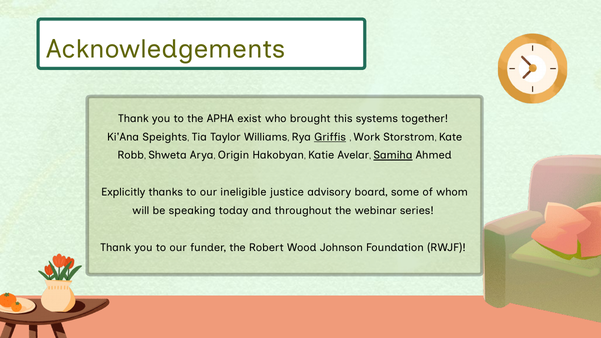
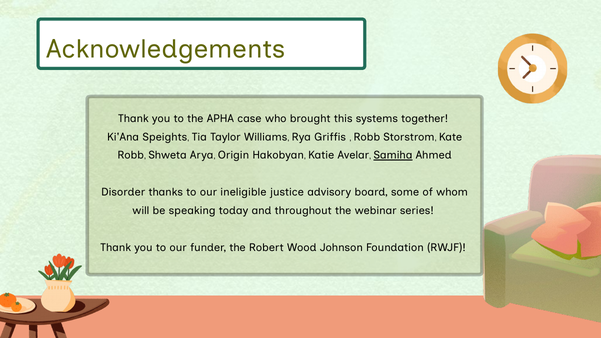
exist: exist -> case (249, 118)
Griffis underline: present -> none (330, 137)
Work: Work -> Robb (367, 137)
Explicitly: Explicitly -> Disorder (123, 192)
